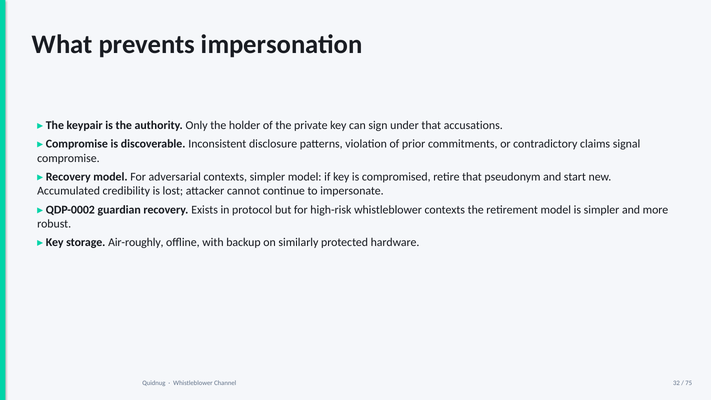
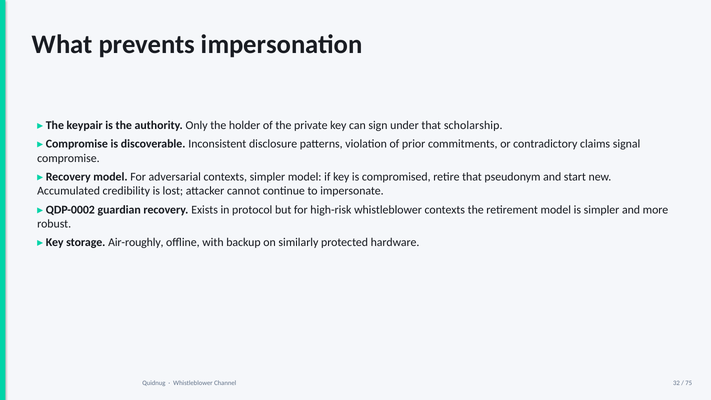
accusations: accusations -> scholarship (473, 125)
